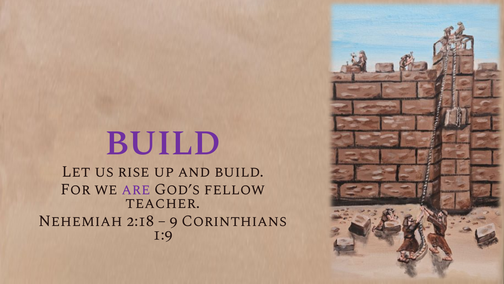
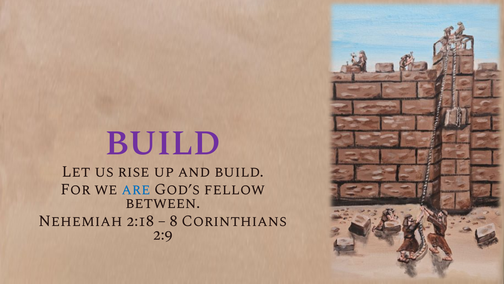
are colour: purple -> blue (136, 189)
teacher: teacher -> between (163, 203)
9: 9 -> 8 (174, 220)
1:9: 1:9 -> 2:9 (163, 234)
